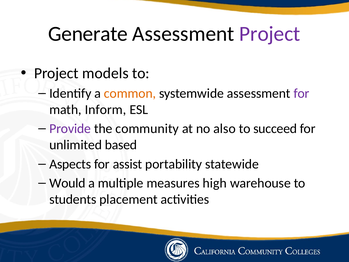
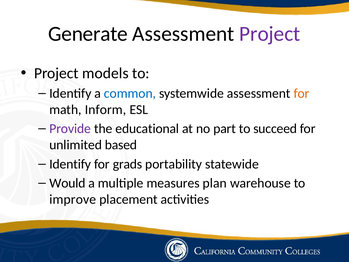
common colour: orange -> blue (130, 93)
for colour: purple -> orange (301, 93)
community: community -> educational (147, 129)
also: also -> part (225, 129)
Aspects: Aspects -> Identify (70, 164)
assist: assist -> grads (128, 164)
high: high -> plan (215, 183)
students: students -> improve (73, 199)
